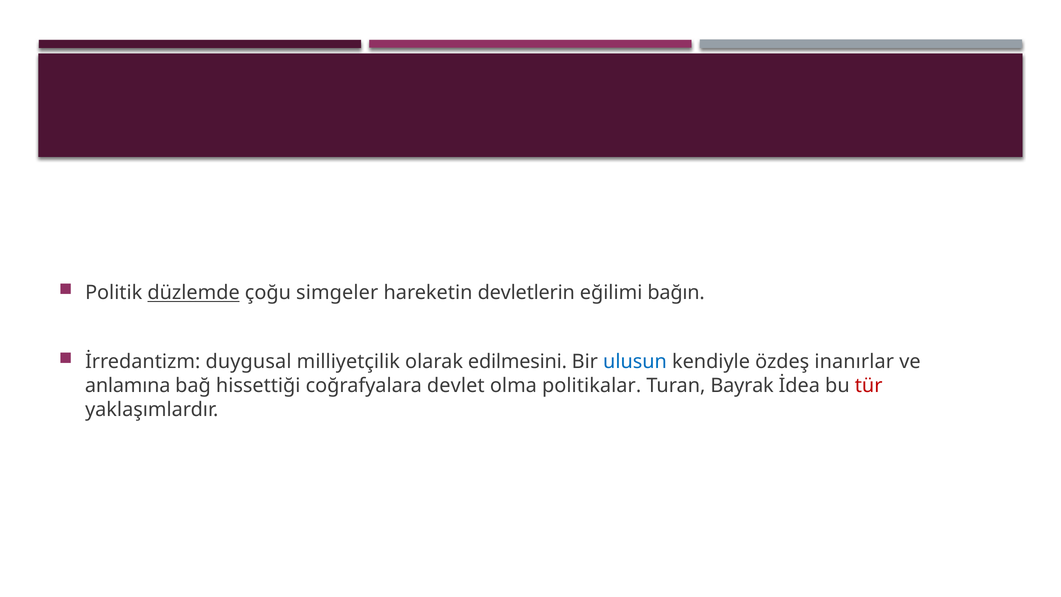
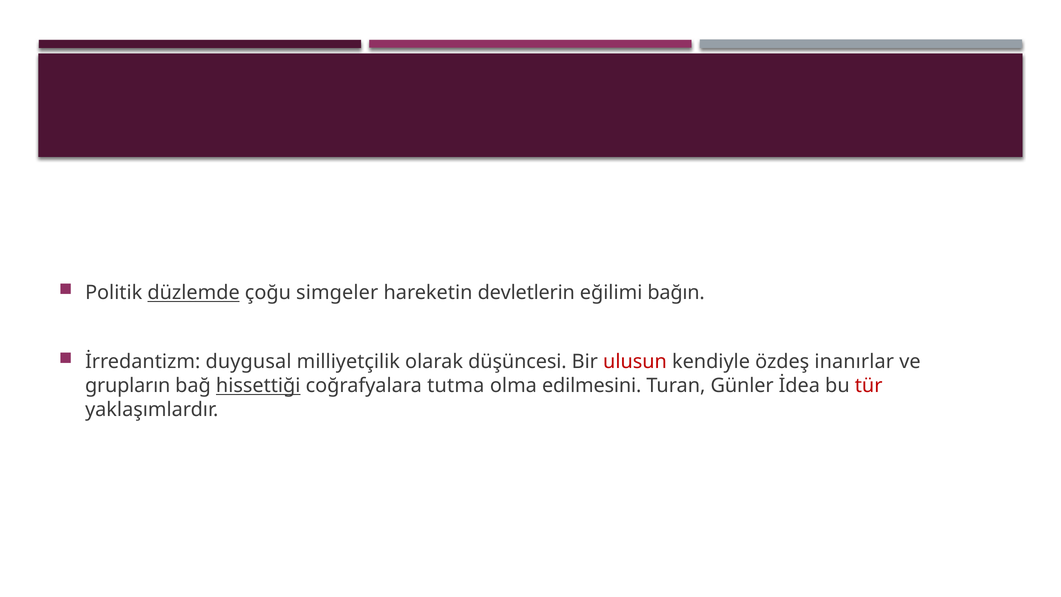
edilmesini: edilmesini -> düşüncesi (517, 362)
ulusun colour: blue -> red (635, 362)
anlamına: anlamına -> grupların (128, 386)
hissettiği underline: none -> present (258, 386)
devlet: devlet -> tutma (456, 386)
politikalar: politikalar -> edilmesini (592, 386)
Bayrak: Bayrak -> Günler (742, 386)
